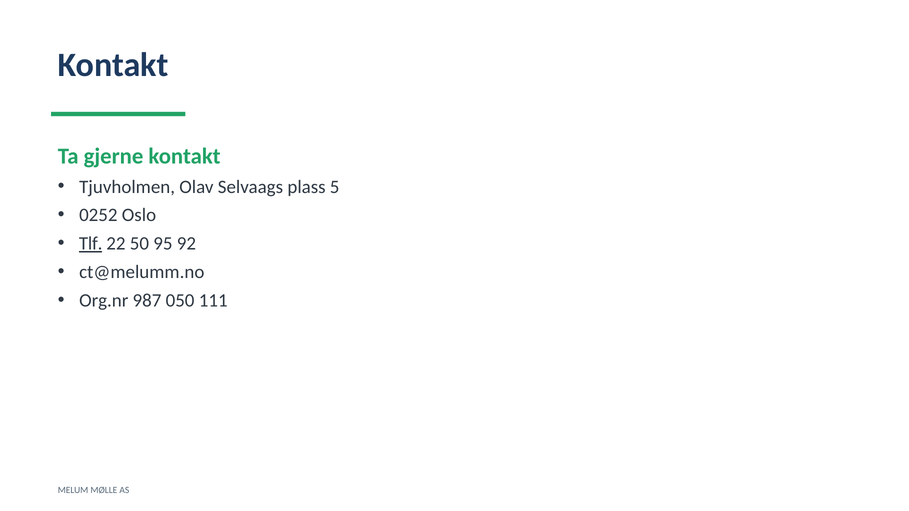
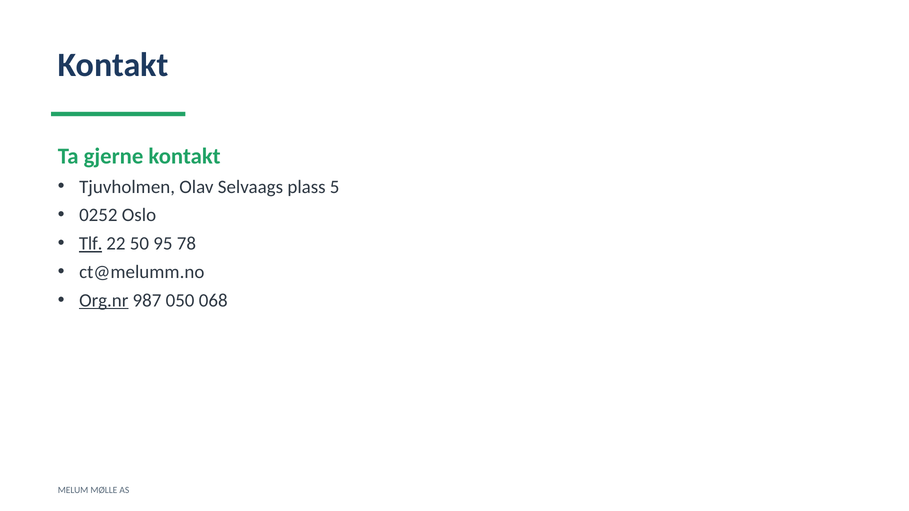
92: 92 -> 78 (186, 244)
Org.nr underline: none -> present (104, 301)
111: 111 -> 068 (213, 301)
